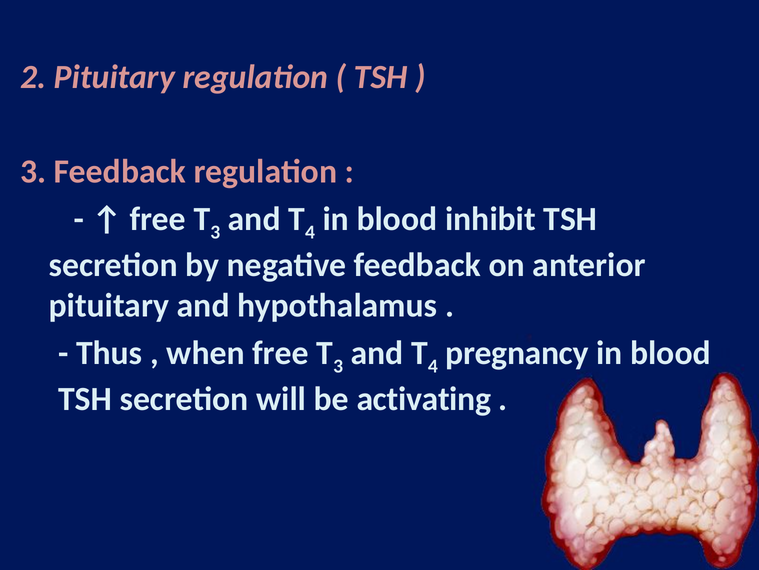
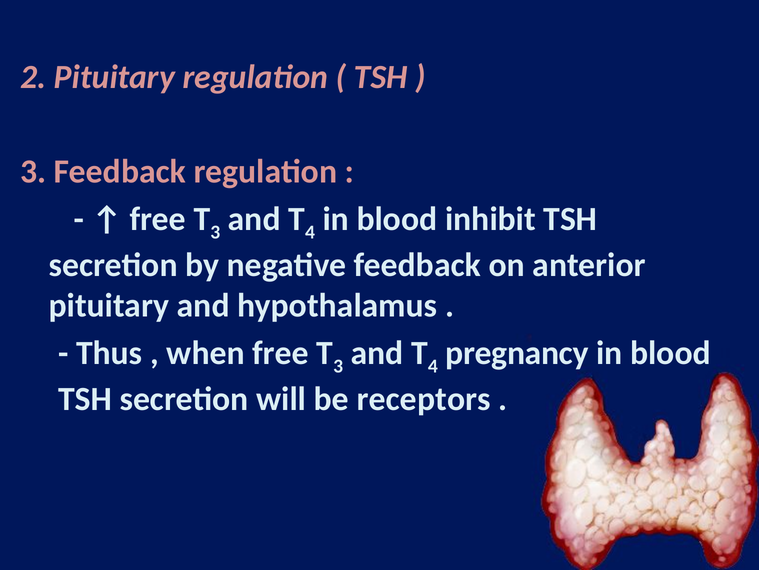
activating: activating -> receptors (424, 399)
